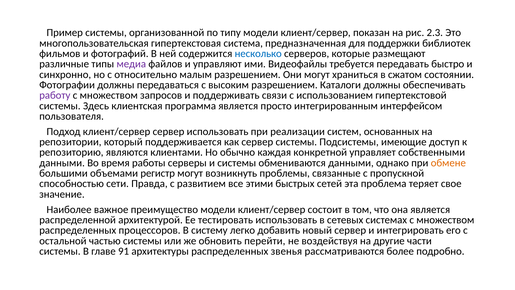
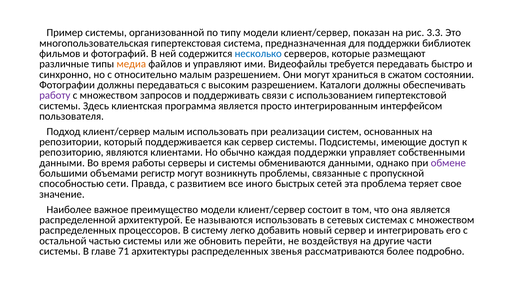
2.3: 2.3 -> 3.3 (435, 33)
медиа colour: purple -> orange (131, 64)
клиент/сервер сервер: сервер -> малым (169, 131)
каждая конкретной: конкретной -> поддержки (320, 152)
обмене colour: orange -> purple (448, 163)
этими: этими -> иного (259, 184)
тестировать: тестировать -> называются (225, 220)
91: 91 -> 71 (124, 251)
